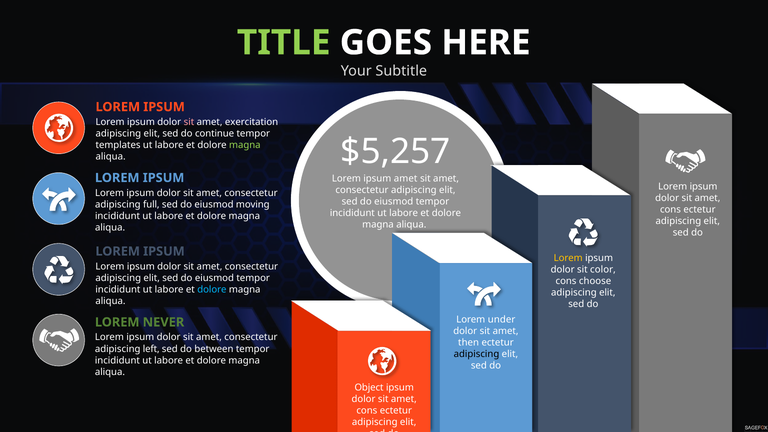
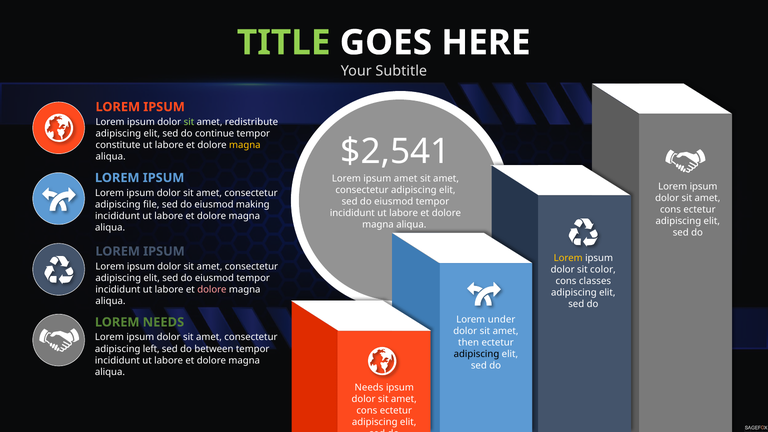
sit colour: pink -> light green (189, 122)
exercitation: exercitation -> redistribute (252, 122)
templates: templates -> constitute (118, 145)
magna colour: light green -> yellow (245, 145)
$5,257: $5,257 -> $2,541 (396, 152)
full: full -> file (151, 204)
moving: moving -> making (253, 204)
choose: choose -> classes (595, 281)
dolore colour: light blue -> pink (212, 290)
LOREM NEVER: NEVER -> NEEDS (163, 322)
Object: Object -> Needs (369, 388)
